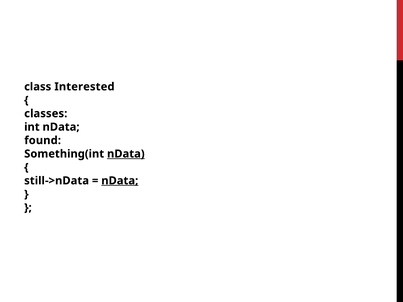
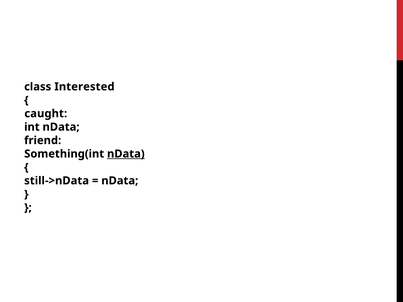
classes: classes -> caught (46, 114)
found: found -> friend (43, 141)
nData underline: present -> none (120, 181)
